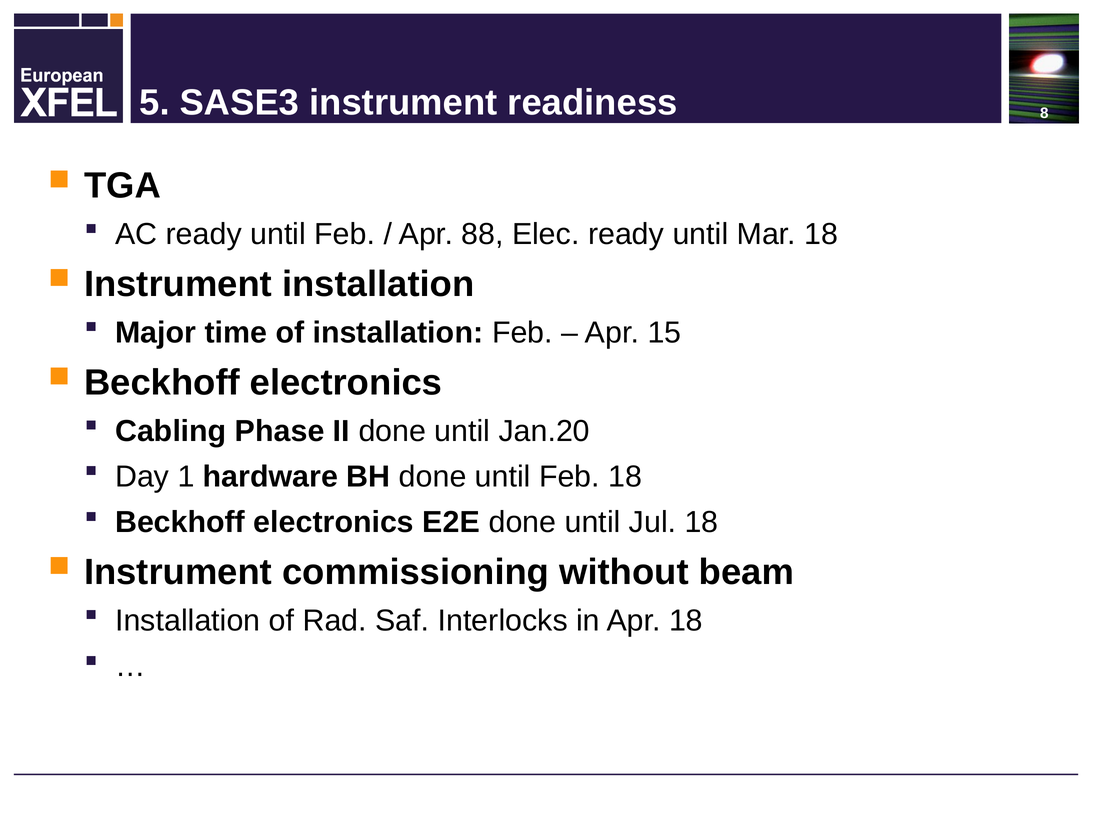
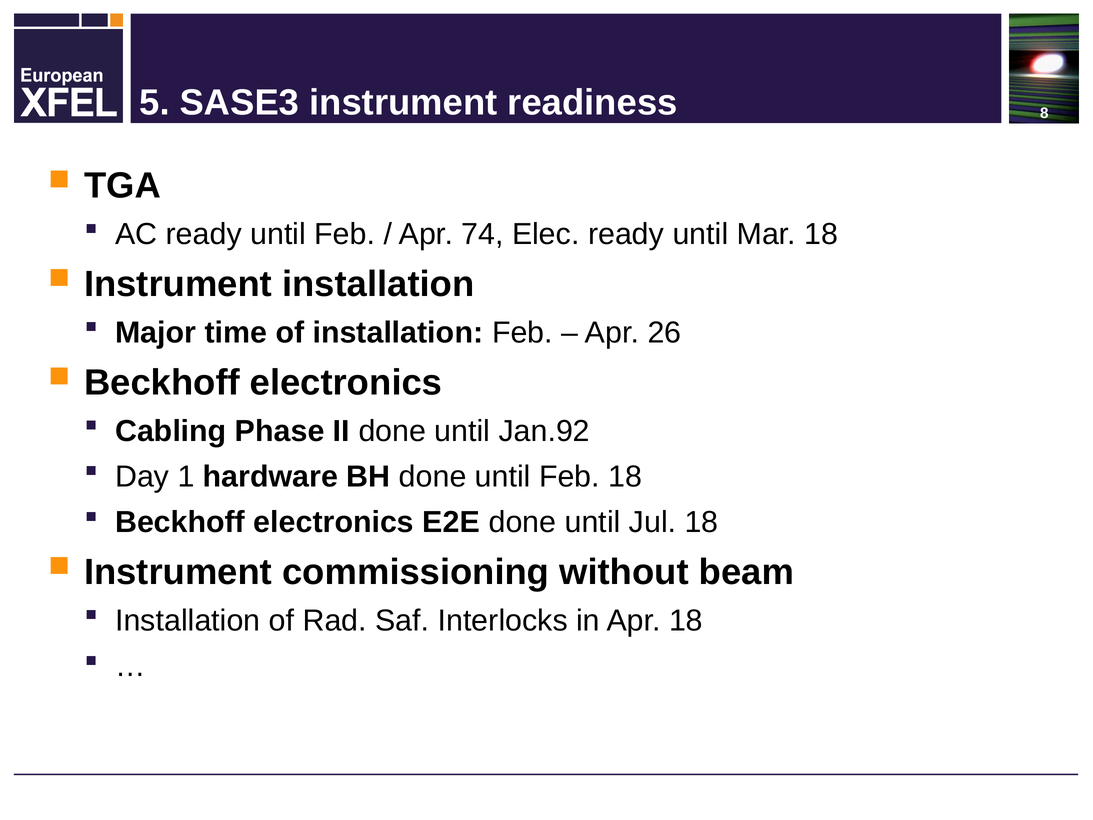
88: 88 -> 74 (482, 234)
15: 15 -> 26 (664, 333)
Jan.20: Jan.20 -> Jan.92 (544, 431)
